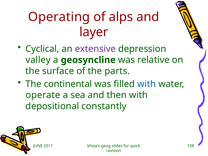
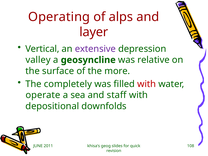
Cyclical: Cyclical -> Vertical (42, 49)
parts: parts -> more (117, 71)
continental: continental -> completely (68, 84)
with colour: blue -> red (147, 84)
then: then -> staff (117, 95)
constantly: constantly -> downfolds (104, 106)
